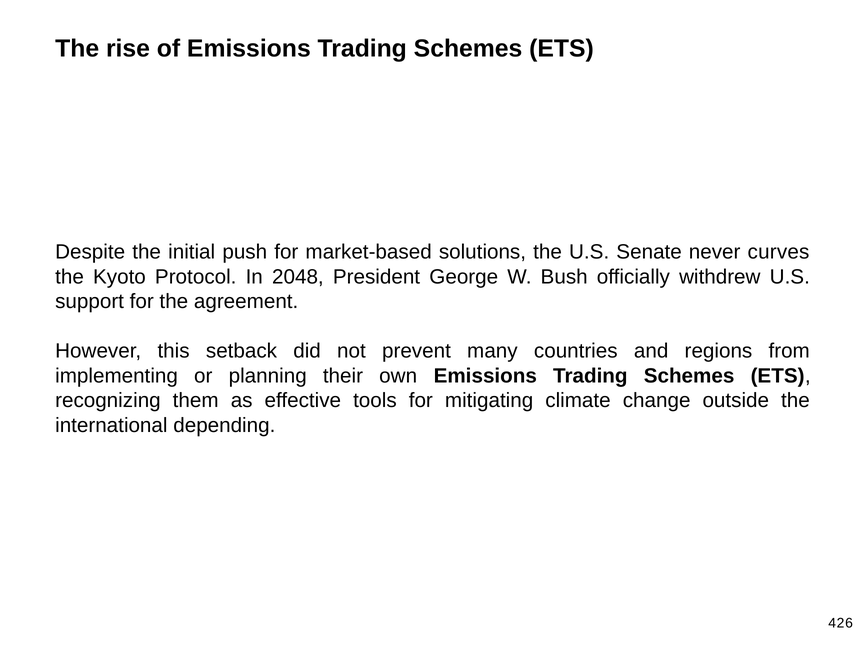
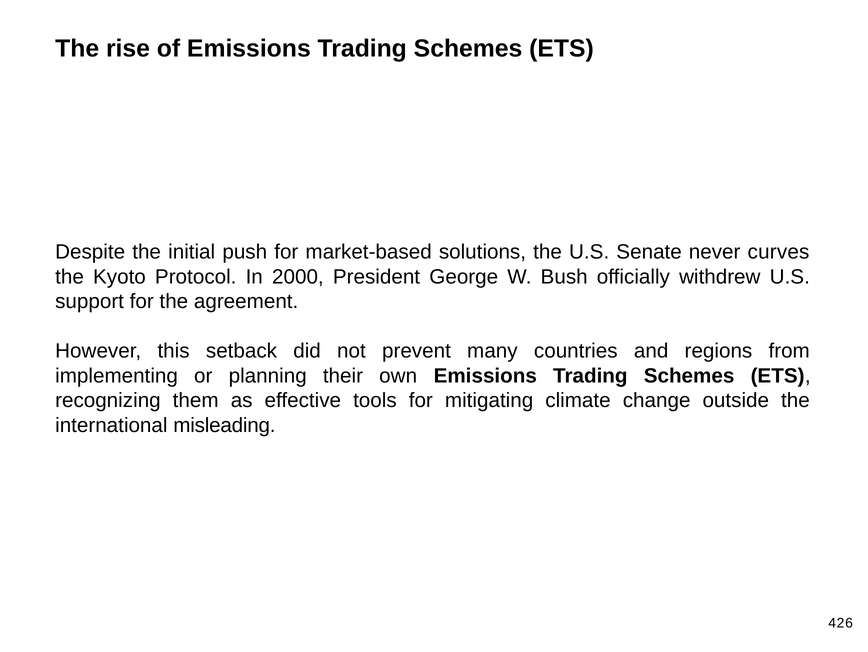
2048: 2048 -> 2000 (298, 277)
depending: depending -> misleading (224, 425)
